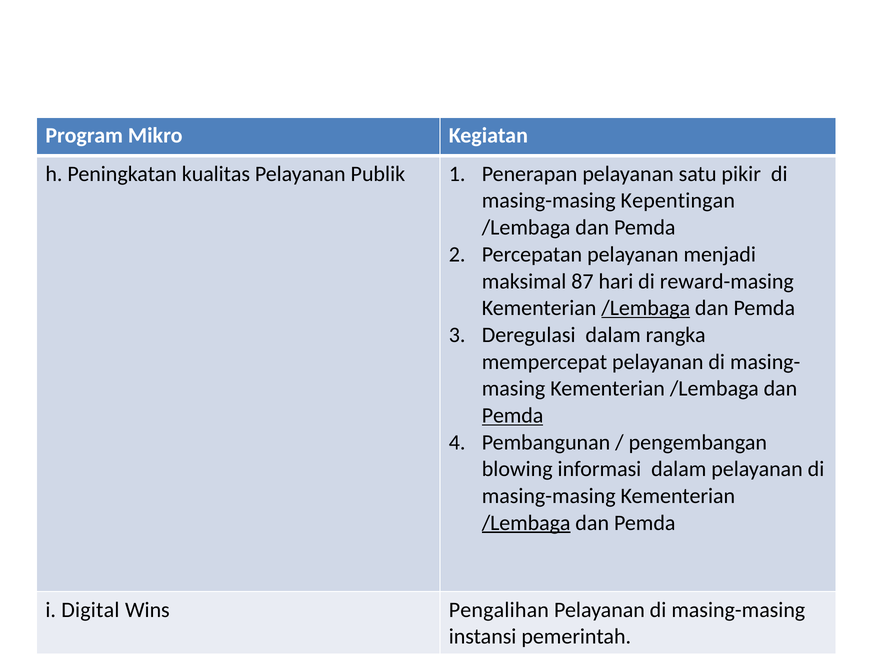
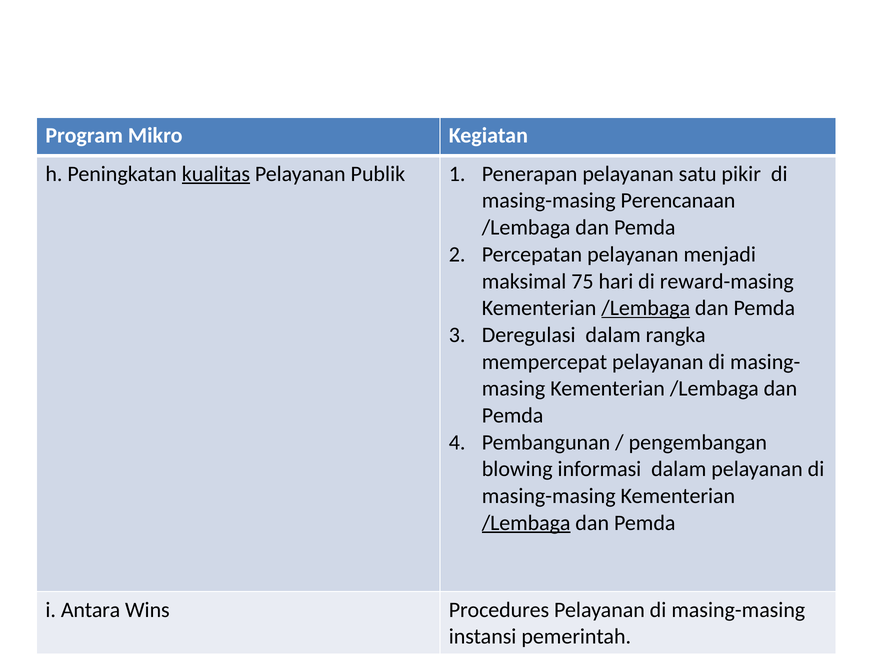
kualitas underline: none -> present (216, 174)
Kepentingan: Kepentingan -> Perencanaan (678, 201)
87: 87 -> 75 (582, 281)
Pemda underline: present -> none (513, 416)
Digital: Digital -> Antara (91, 610)
Pengalihan: Pengalihan -> Procedures (499, 610)
